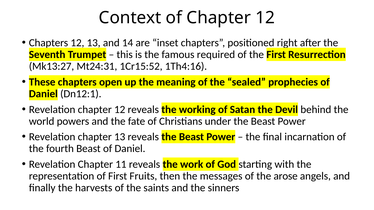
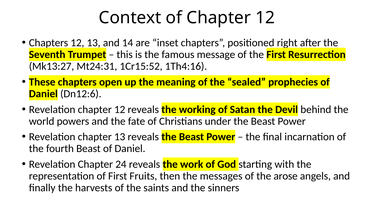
required: required -> message (216, 55)
Dn12:1: Dn12:1 -> Dn12:6 (81, 94)
11: 11 -> 24 (121, 165)
